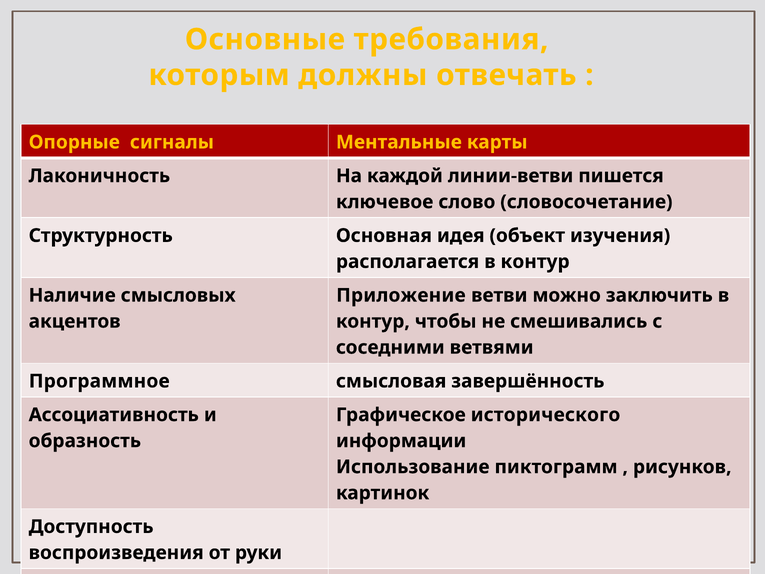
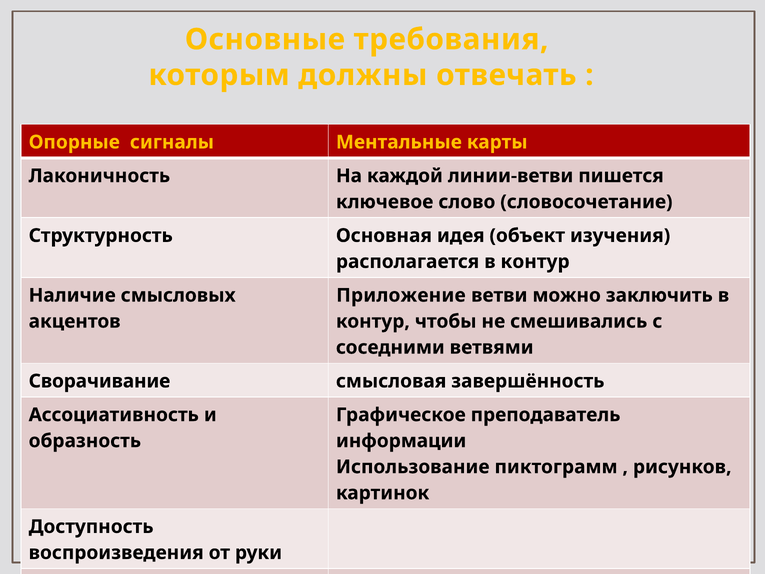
Программное: Программное -> Сворачивание (99, 381)
исторического: исторического -> преподаватель (546, 415)
